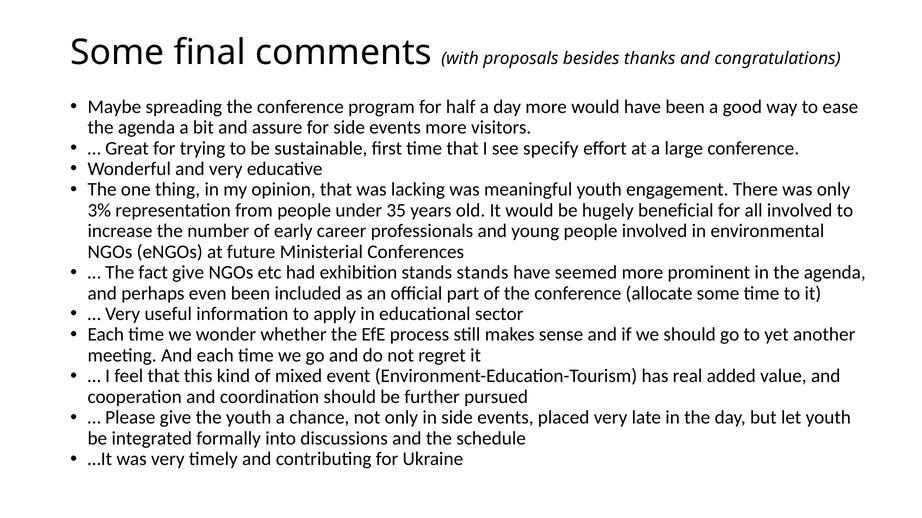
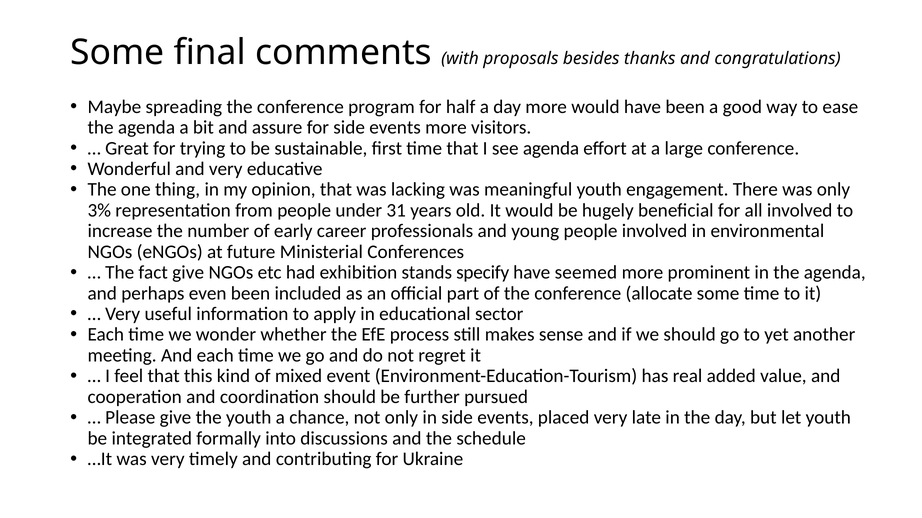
see specify: specify -> agenda (551, 148)
35: 35 -> 31 (396, 211)
stands stands: stands -> specify (483, 273)
